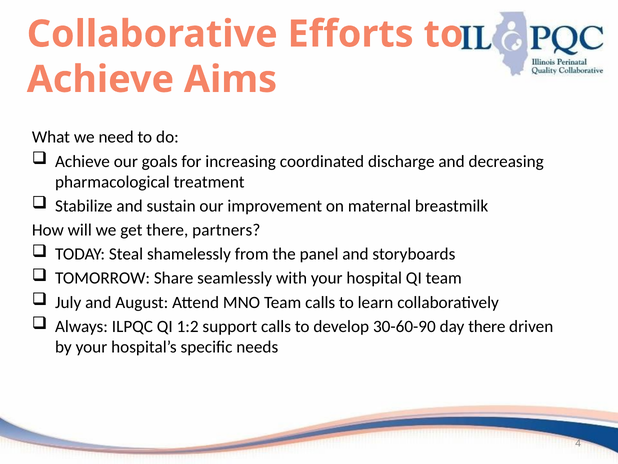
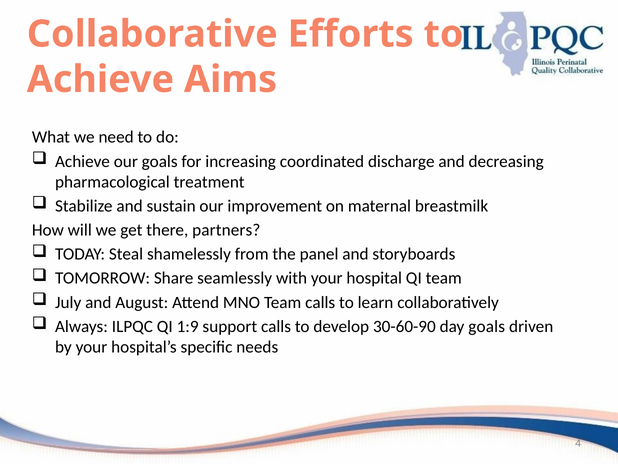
1:2: 1:2 -> 1:9 (188, 326)
day there: there -> goals (487, 326)
